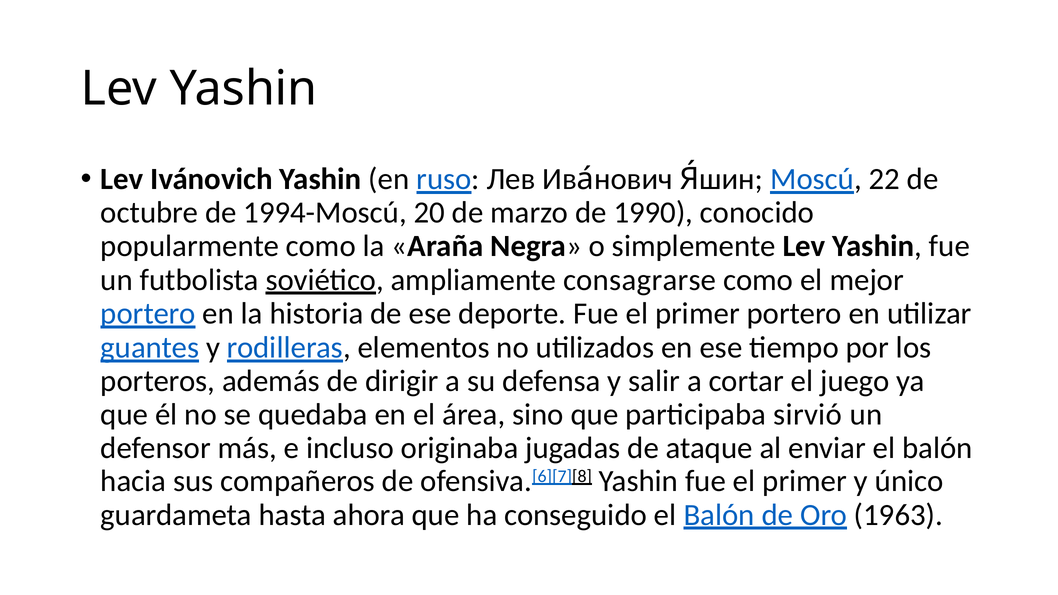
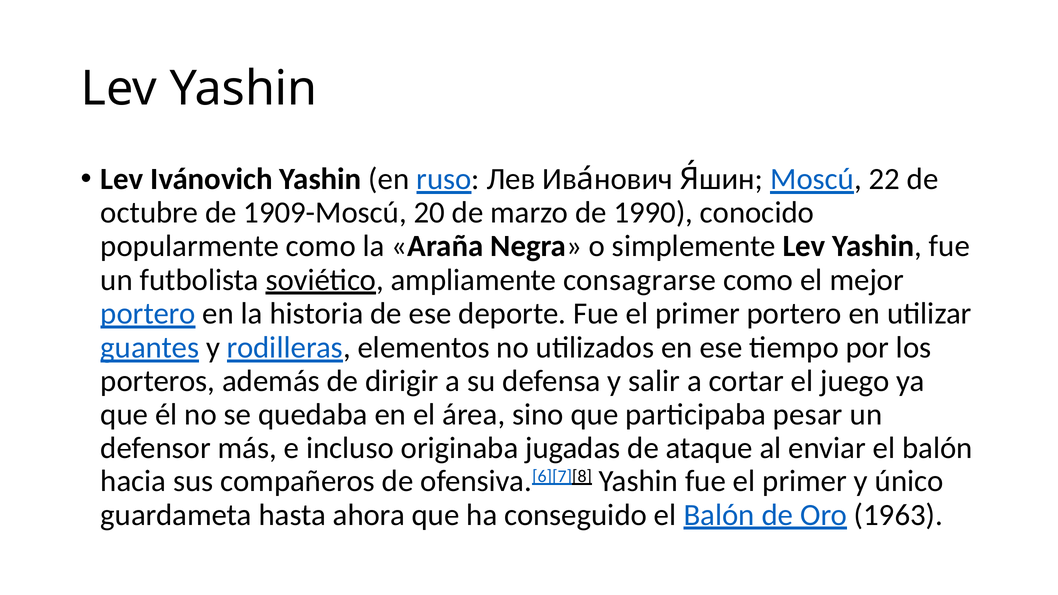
1994-Moscú: 1994-Moscú -> 1909-Moscú (325, 213)
sirvió: sirvió -> pesar (808, 415)
